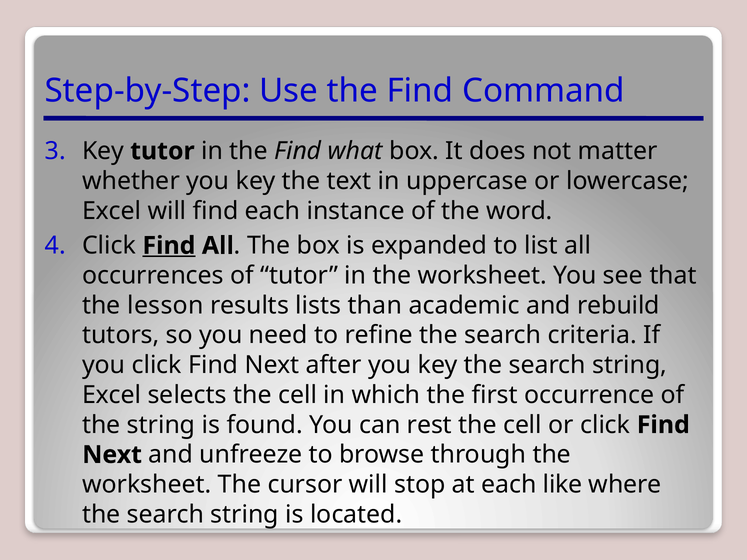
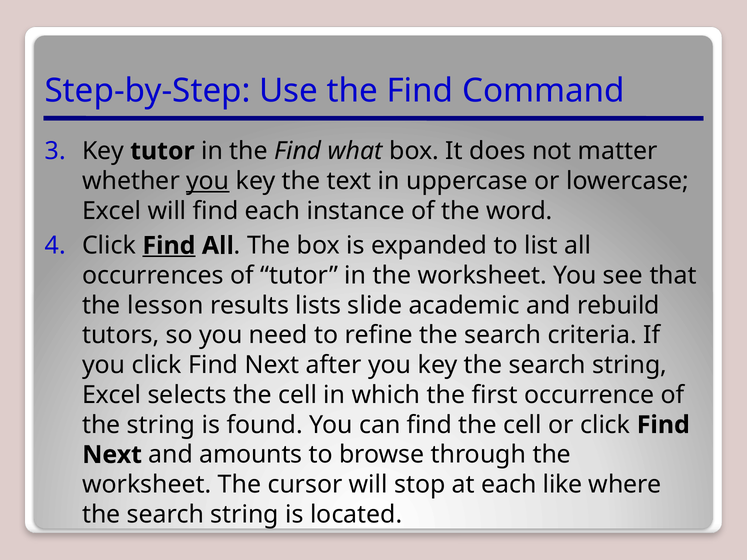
you underline: none -> present (208, 181)
than: than -> slide (375, 306)
can rest: rest -> find (429, 425)
unfreeze: unfreeze -> amounts (251, 455)
